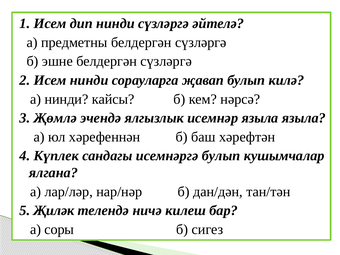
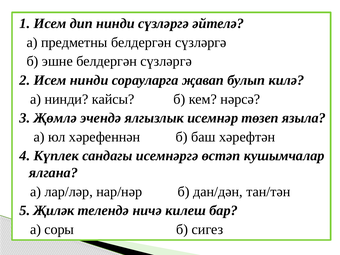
исемнәр языла: языла -> төзеп (260, 118)
исемнәргә булып: булып -> өстәп (221, 156)
